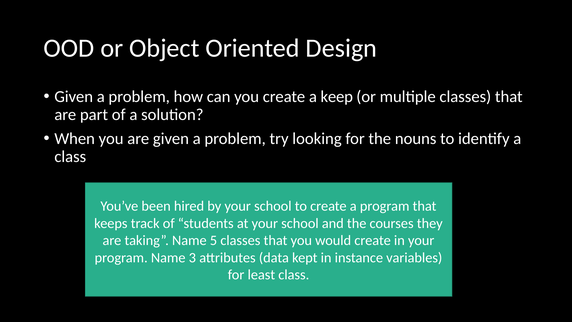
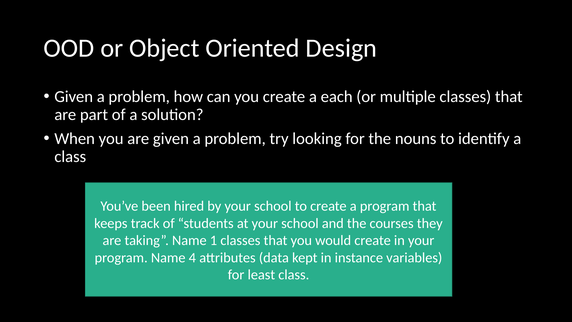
keep: keep -> each (337, 97)
5: 5 -> 1 (213, 240)
3: 3 -> 4 (192, 257)
